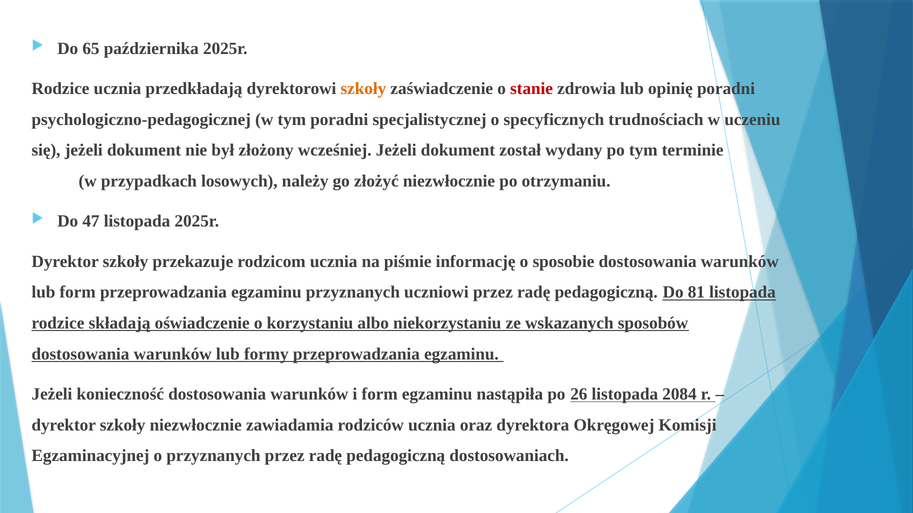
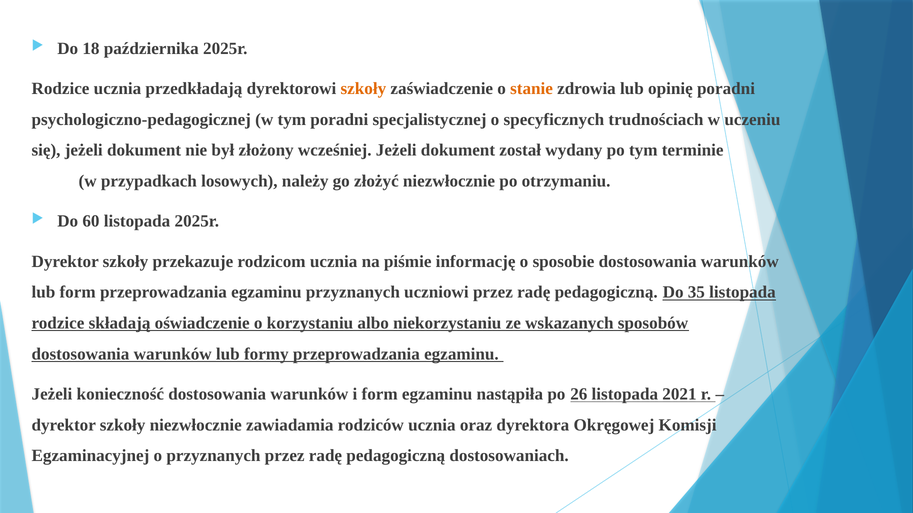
65: 65 -> 18 (91, 48)
stanie colour: red -> orange (532, 89)
47: 47 -> 60 (91, 222)
81: 81 -> 35 (696, 293)
2084: 2084 -> 2021 (679, 395)
